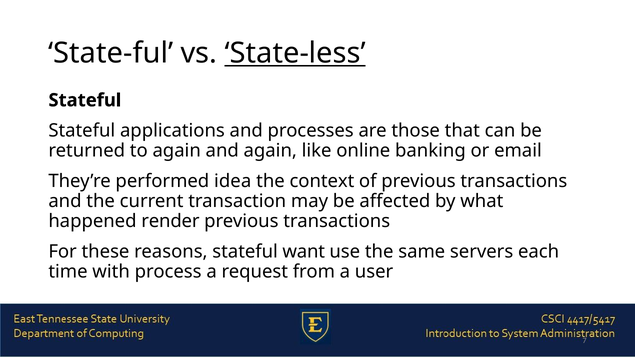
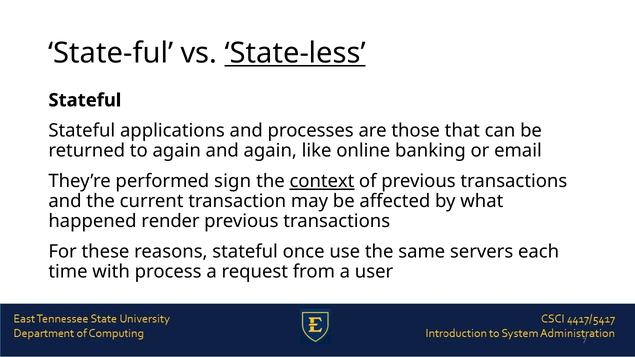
idea: idea -> sign (233, 181)
context underline: none -> present (322, 181)
want: want -> once (304, 252)
